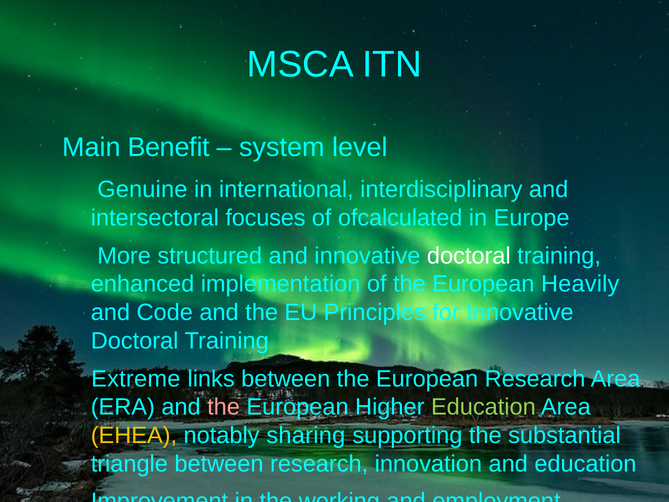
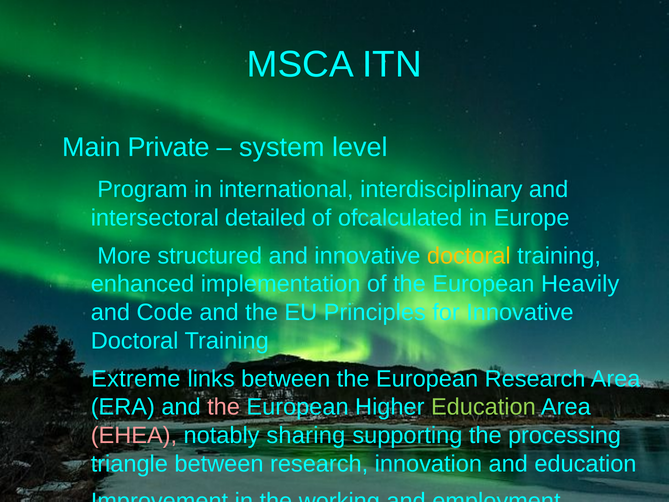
Benefit: Benefit -> Private (169, 147)
Genuine: Genuine -> Program (142, 189)
focuses: focuses -> detailed (266, 218)
doctoral colour: white -> yellow (469, 256)
EHEA colour: yellow -> pink (134, 435)
substantial: substantial -> processing (565, 435)
